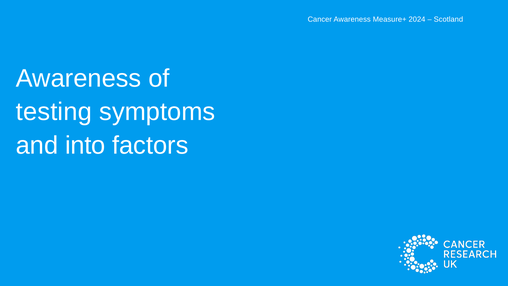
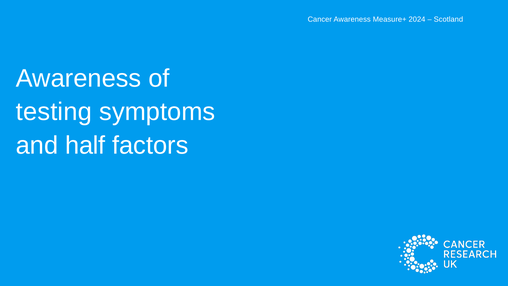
into: into -> half (85, 145)
